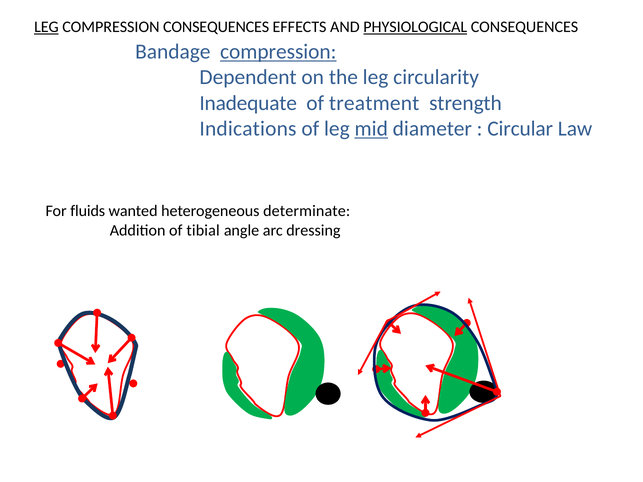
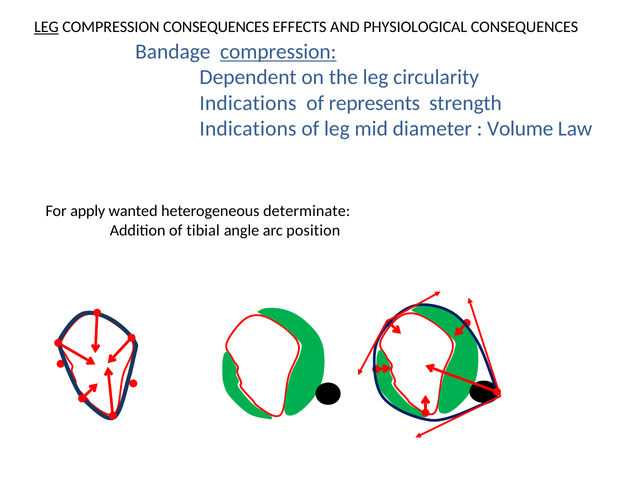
PHYSIOLOGICAL underline: present -> none (415, 27)
Inadequate: Inadequate -> Indications (248, 103)
treatment: treatment -> represents (374, 103)
mid underline: present -> none (371, 129)
Circular: Circular -> Volume (520, 129)
fluids: fluids -> apply (88, 211)
dressing: dressing -> position (313, 231)
